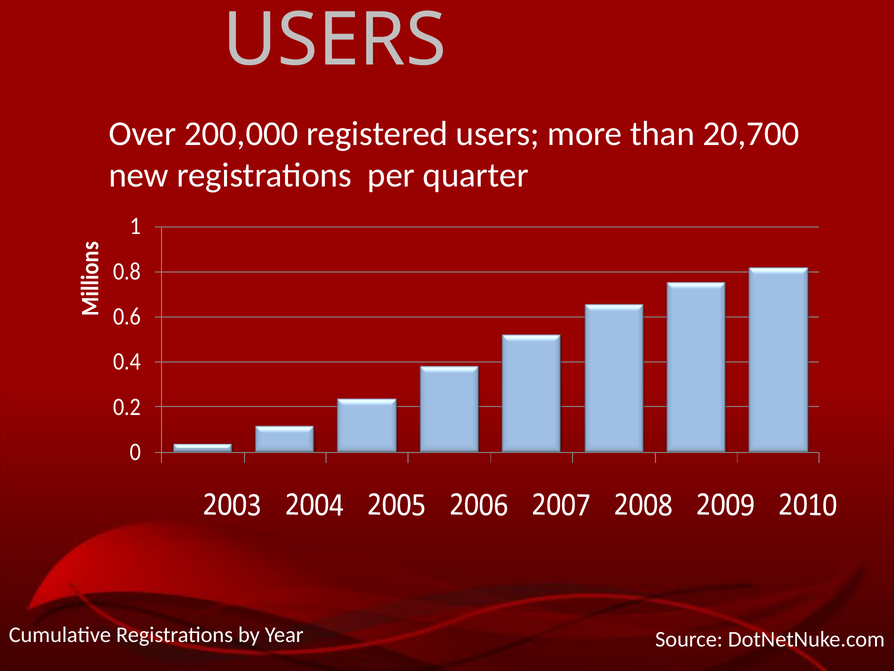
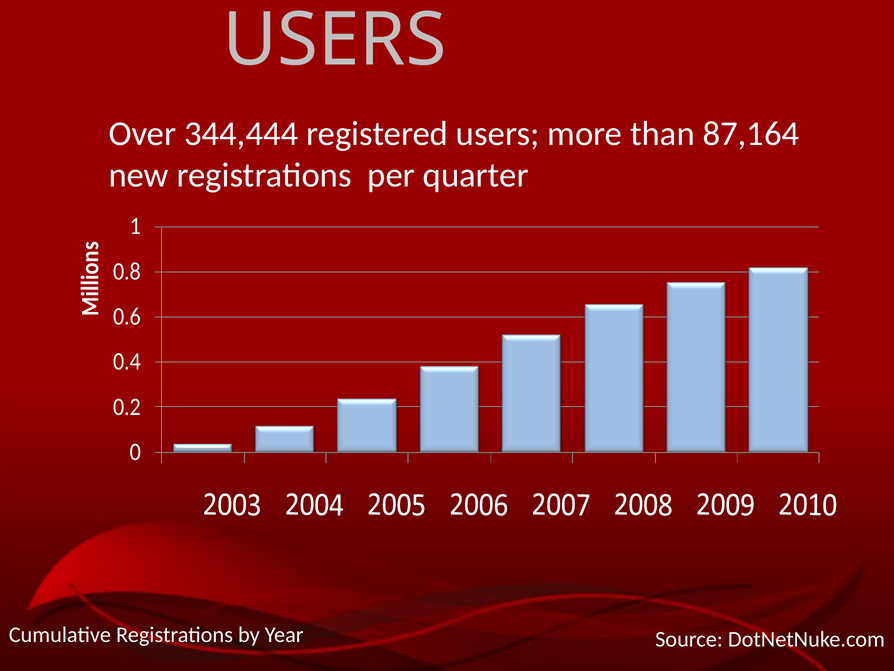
200,000: 200,000 -> 344,444 (241, 134)
20,700: 20,700 -> 87,164 (751, 134)
